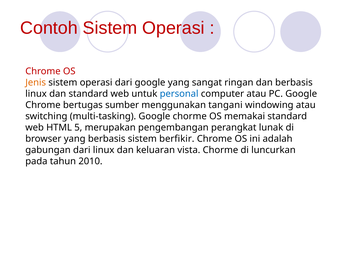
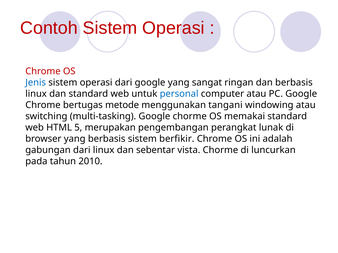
Jenis colour: orange -> blue (36, 83)
sumber: sumber -> metode (122, 105)
keluaran: keluaran -> sebentar (156, 150)
